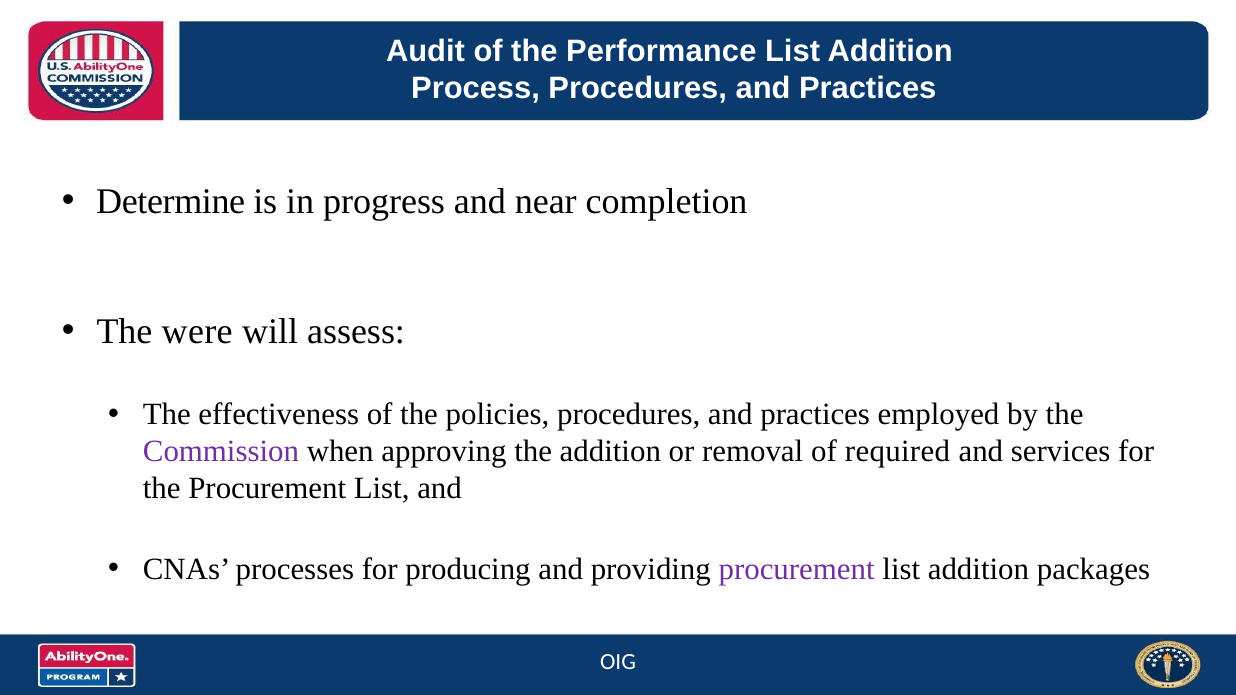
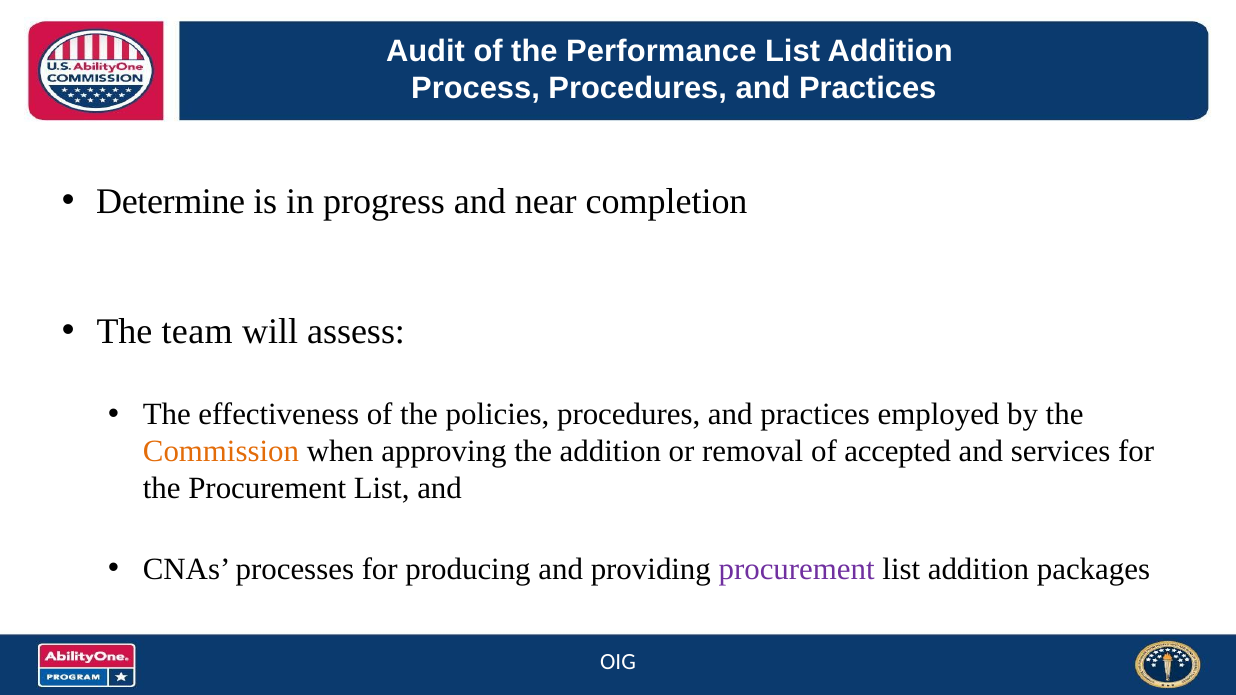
were: were -> team (197, 332)
Commission colour: purple -> orange (221, 452)
required: required -> accepted (898, 452)
